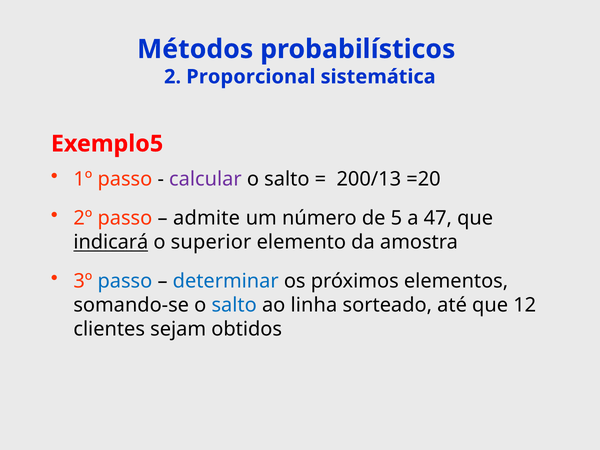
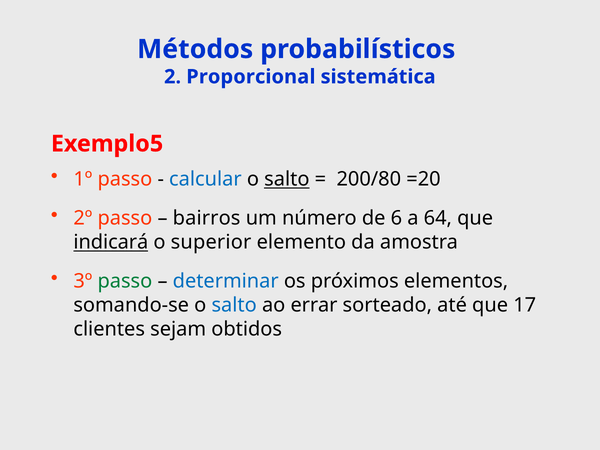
calcular colour: purple -> blue (205, 179)
salto underline: none -> present (287, 179)
200/13: 200/13 -> 200/80 (369, 179)
admite: admite -> bairros (207, 218)
5: 5 -> 6 (396, 218)
47: 47 -> 64 (438, 218)
passo colour: blue -> green (125, 281)
linha: linha -> errar (314, 305)
12: 12 -> 17 (525, 305)
